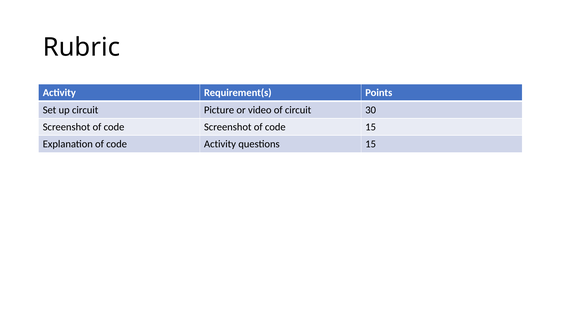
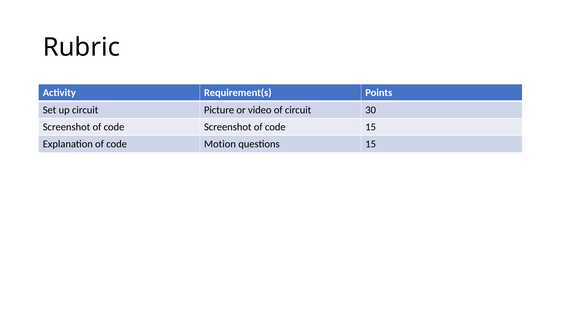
code Activity: Activity -> Motion (220, 144)
